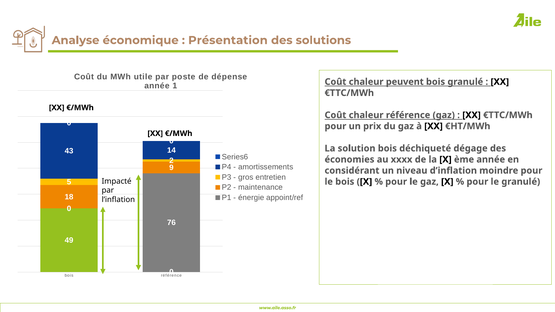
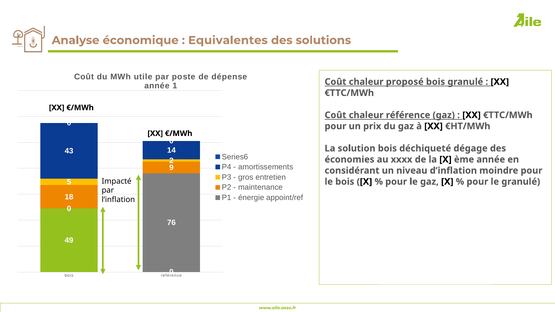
Présentation: Présentation -> Equivalentes (228, 40)
peuvent: peuvent -> proposé (405, 82)
